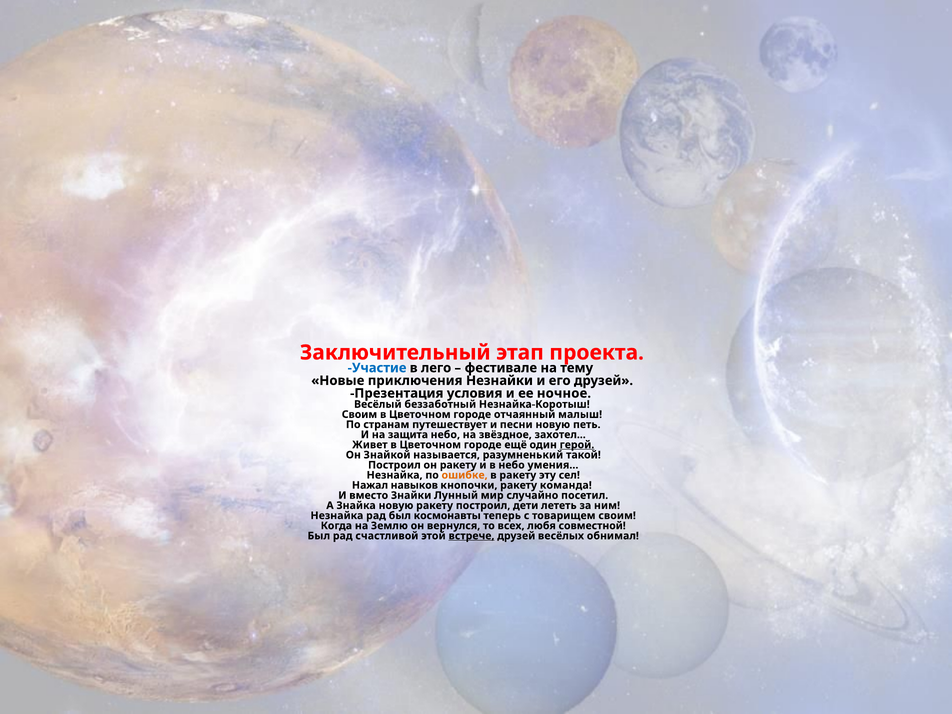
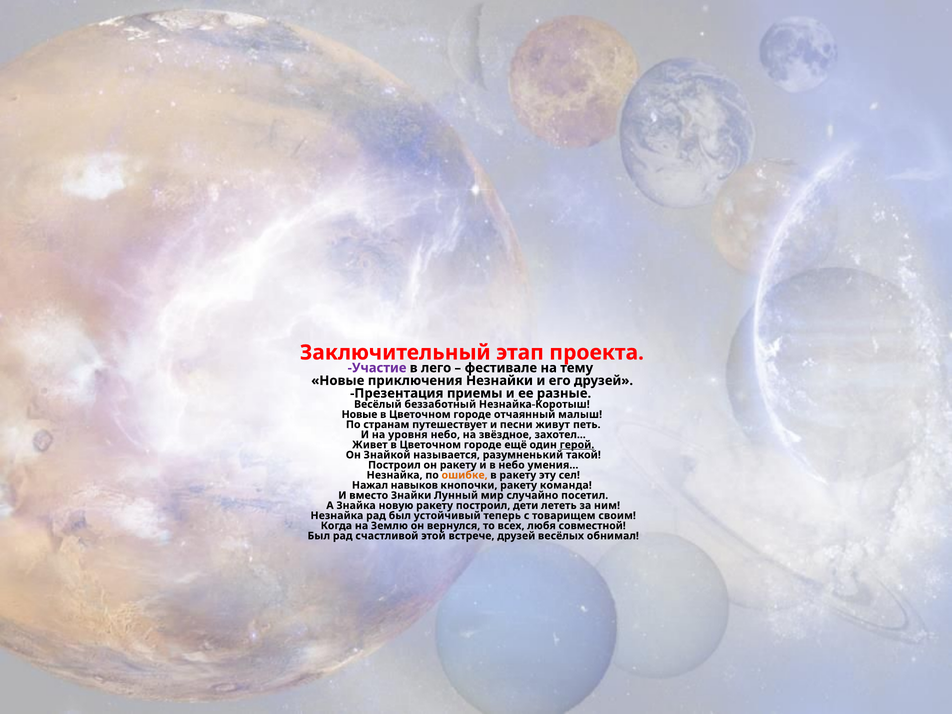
Участие colour: blue -> purple (377, 368)
условия: условия -> приемы (475, 393)
ночное: ночное -> разные (564, 393)
Своим: Своим -> Новые (359, 414)
песни новую: новую -> живут (553, 425)
защита: защита -> уровня (408, 435)
космонавты: космонавты -> устойчивый (447, 516)
встрече underline: present -> none (471, 536)
